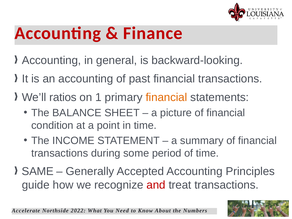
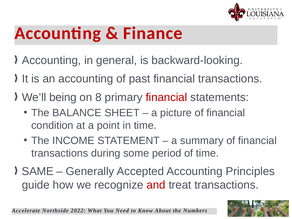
ratios: ratios -> being (63, 97)
1: 1 -> 8 (98, 97)
financial colour: orange -> red (166, 97)
